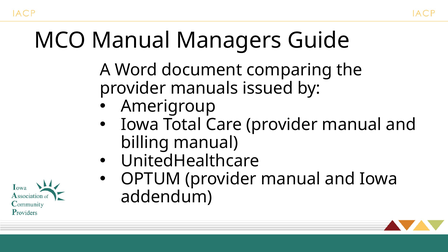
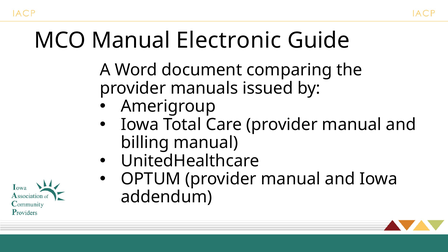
Managers: Managers -> Electronic (229, 40)
